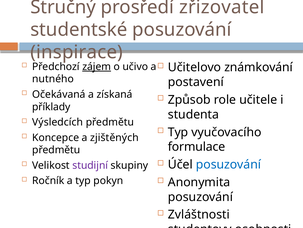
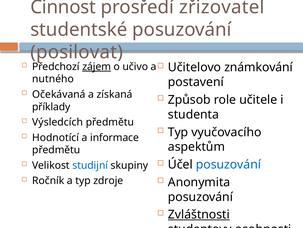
Stručný: Stručný -> Činnost (63, 7)
inspirace: inspirace -> posilovat (77, 52)
Koncepce: Koncepce -> Hodnotící (56, 137)
zjištěných: zjištěných -> informace (115, 137)
formulace: formulace -> aspektům (196, 146)
studijní colour: purple -> blue (90, 165)
pokyn: pokyn -> zdroje (108, 180)
Zvláštnosti underline: none -> present (199, 214)
